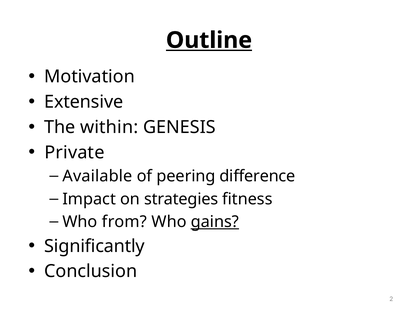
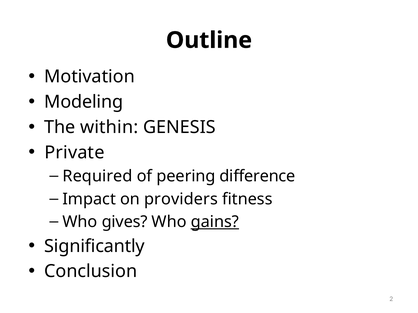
Outline underline: present -> none (209, 40)
Extensive: Extensive -> Modeling (84, 102)
Available: Available -> Required (98, 177)
strategies: strategies -> providers (181, 199)
from: from -> gives (125, 222)
